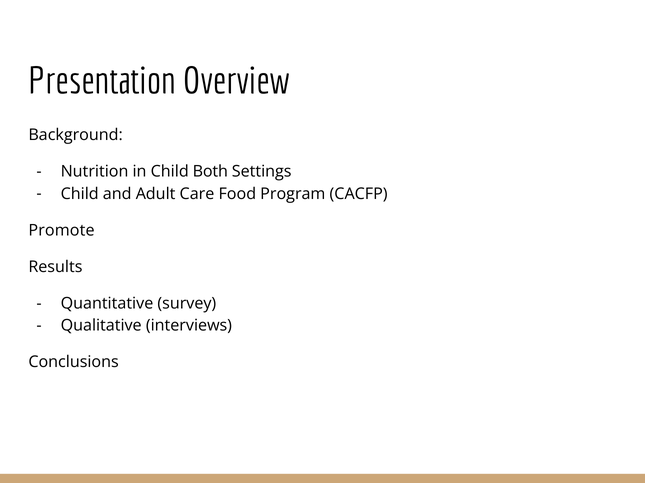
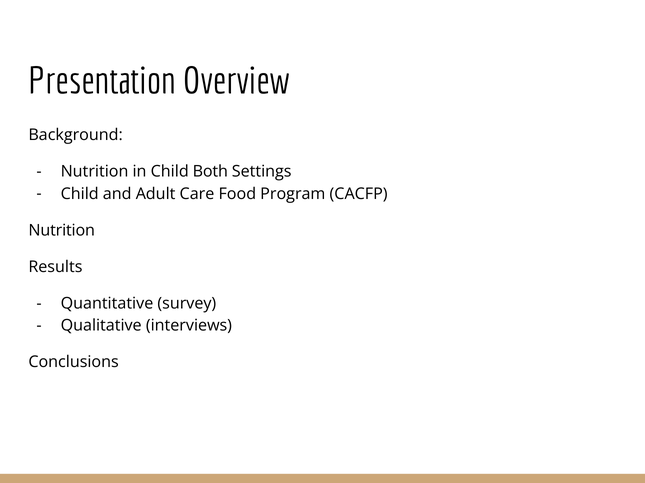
Promote: Promote -> Nutrition (62, 231)
